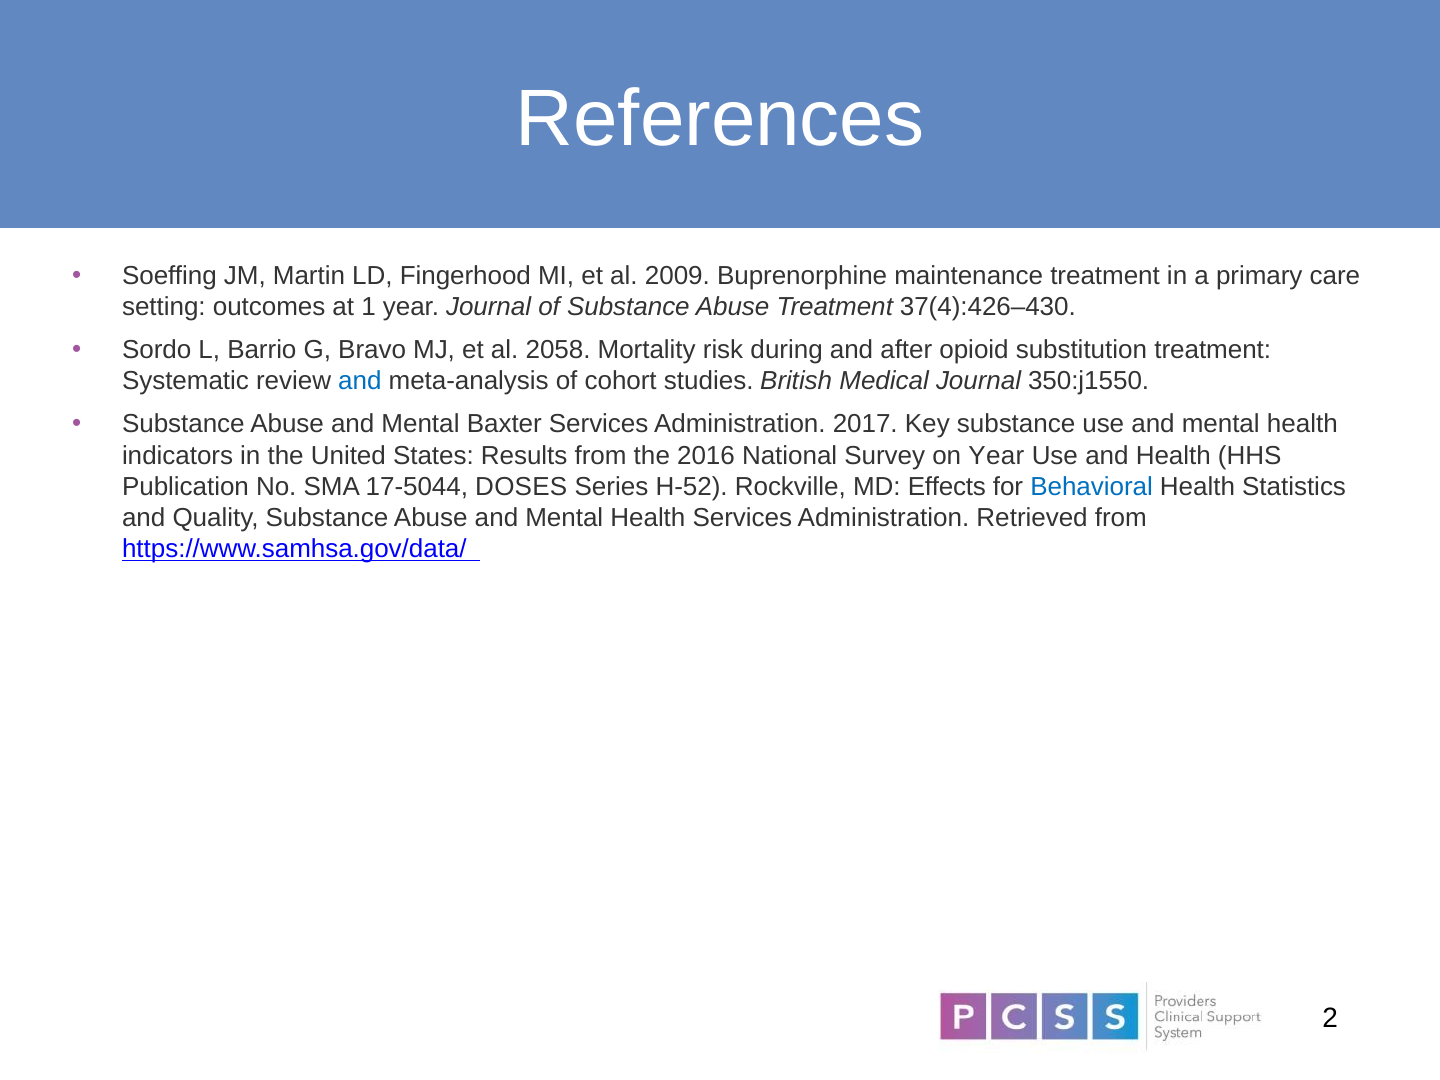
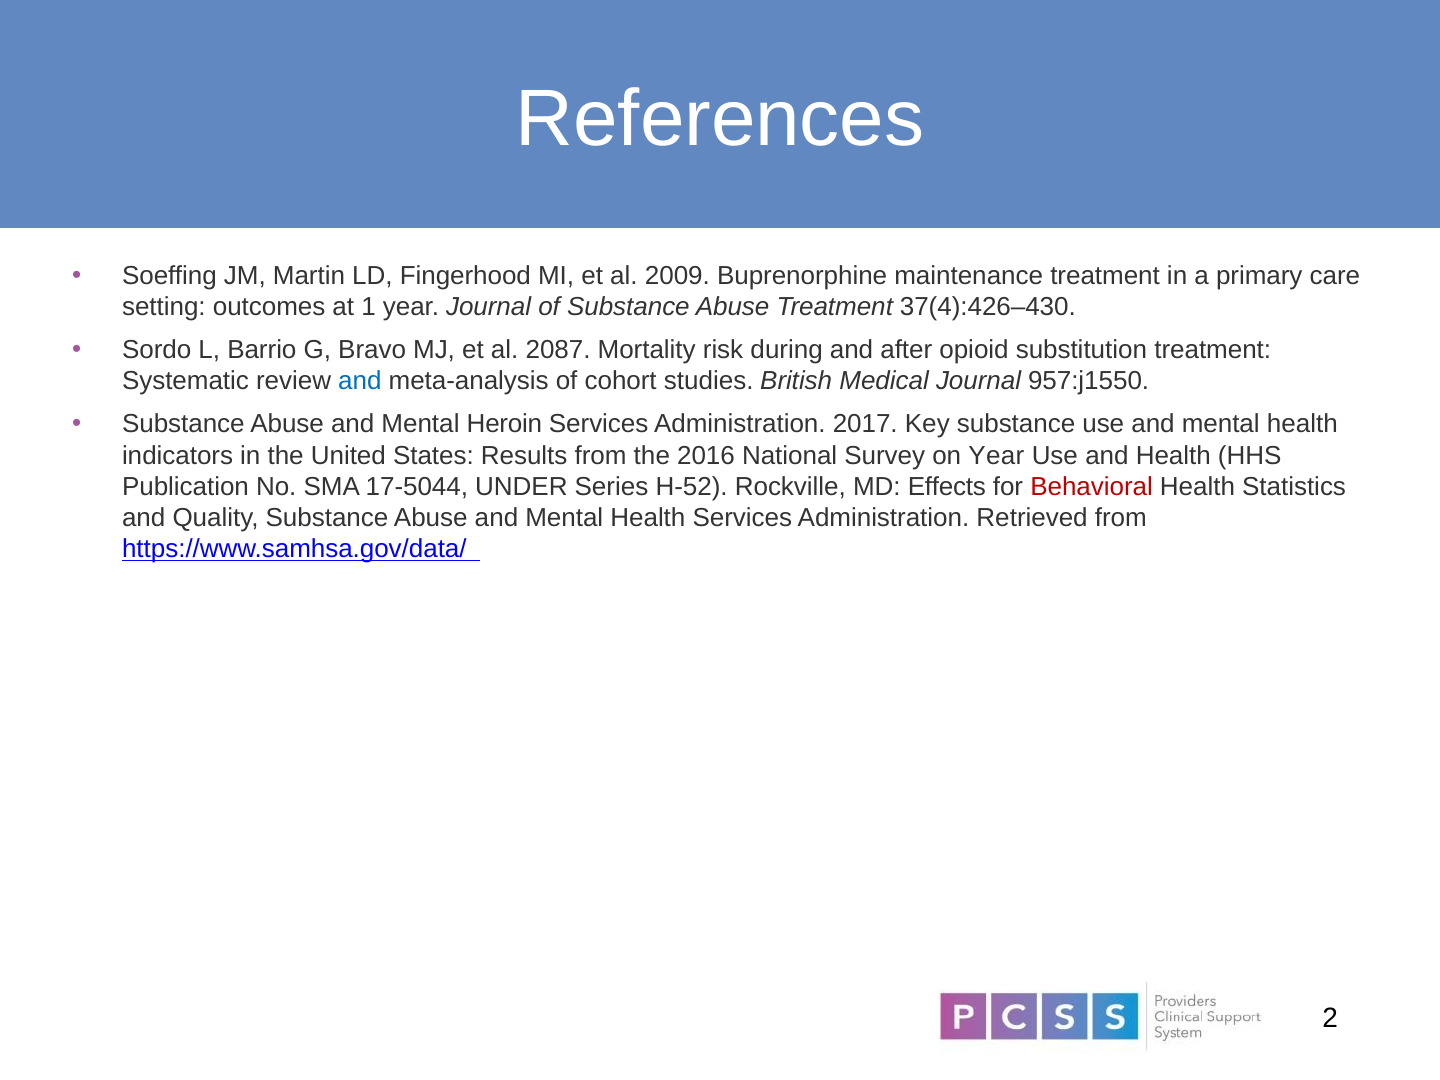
2058: 2058 -> 2087 (558, 350)
350:j1550: 350:j1550 -> 957:j1550 (1089, 381)
Baxter: Baxter -> Heroin (504, 424)
DOSES: DOSES -> UNDER (521, 487)
Behavioral colour: blue -> red (1092, 487)
